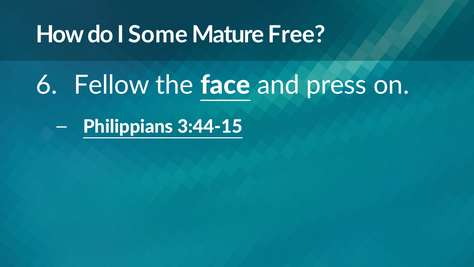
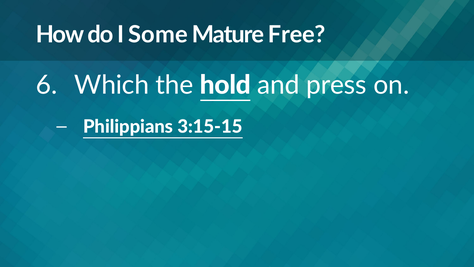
Fellow: Fellow -> Which (112, 85)
face: face -> hold (225, 85)
3:44-15: 3:44-15 -> 3:15-15 (210, 127)
